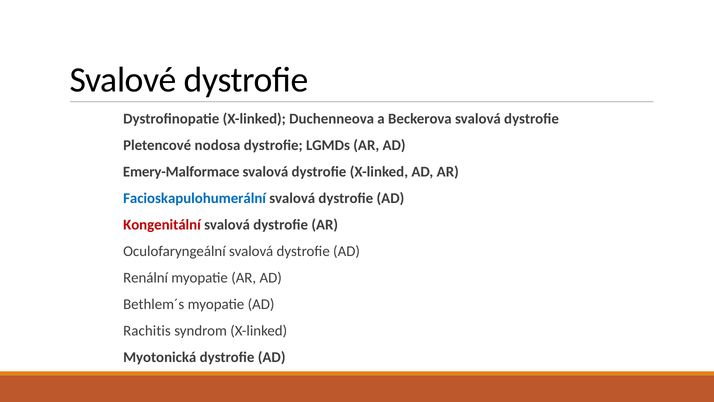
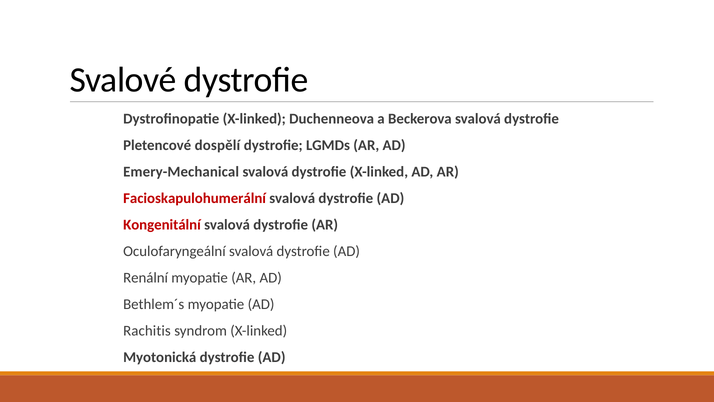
nodosa: nodosa -> dospělí (217, 145)
Emery-Malformace: Emery-Malformace -> Emery-Mechanical (181, 172)
Facioskapulohumerální colour: blue -> red (195, 198)
